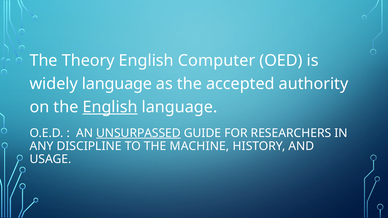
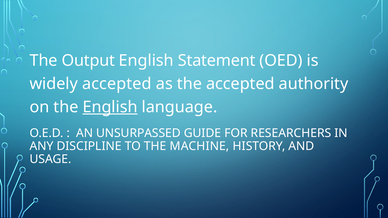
Theory: Theory -> Output (88, 61)
Computer: Computer -> Statement (217, 61)
widely language: language -> accepted (117, 84)
UNSURPASSED underline: present -> none (138, 133)
